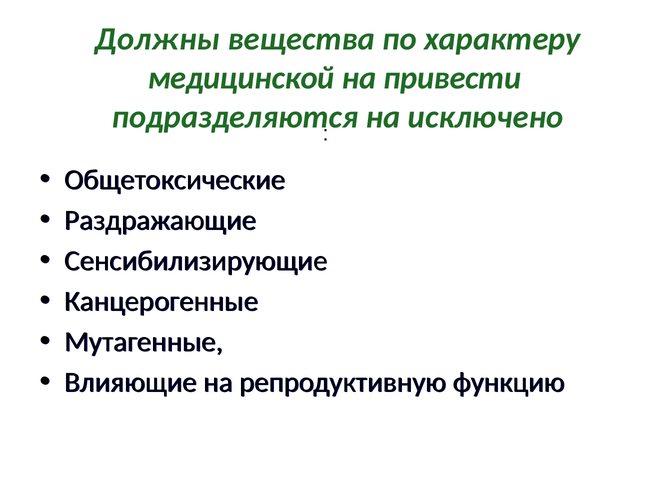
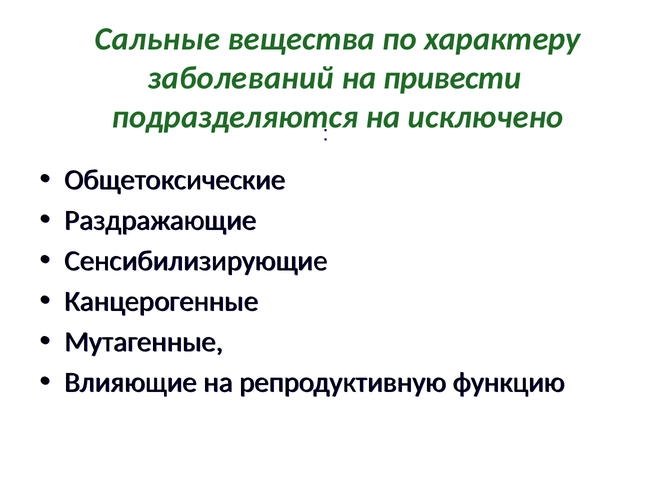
Должны: Должны -> Сальные (158, 39)
медицинской: медицинской -> заболеваний (241, 78)
